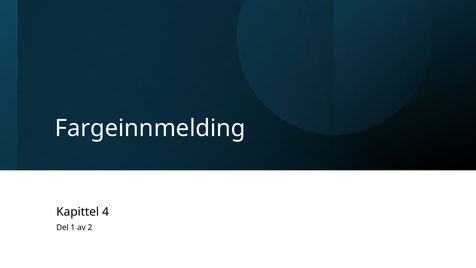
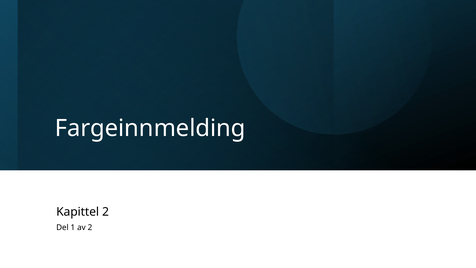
Kapittel 4: 4 -> 2 (106, 212)
